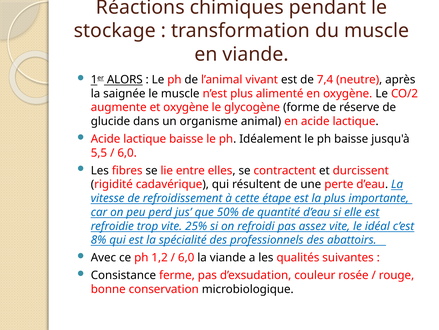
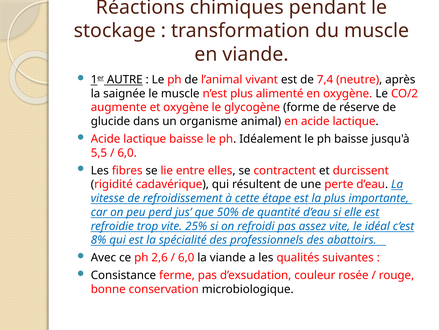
ALORS: ALORS -> AUTRE (125, 79)
1,2: 1,2 -> 2,6 (160, 257)
